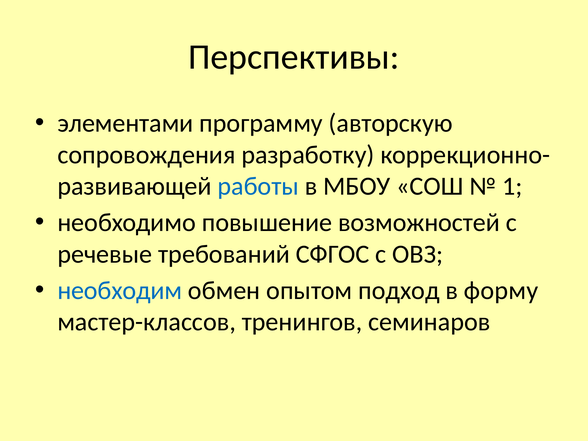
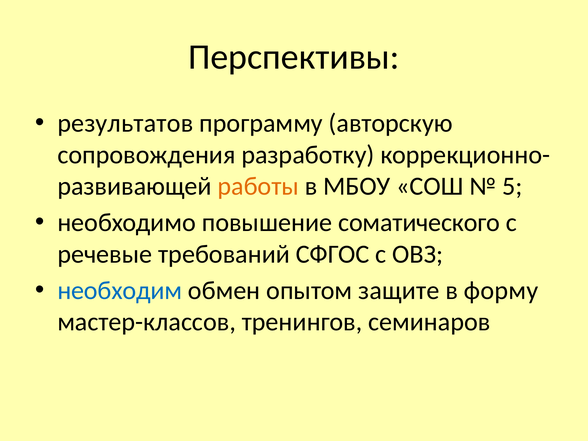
элементами: элементами -> результатов (125, 123)
работы colour: blue -> orange (258, 186)
1: 1 -> 5 (512, 186)
возможностей: возможностей -> соматического (419, 223)
подход: подход -> защите (399, 291)
